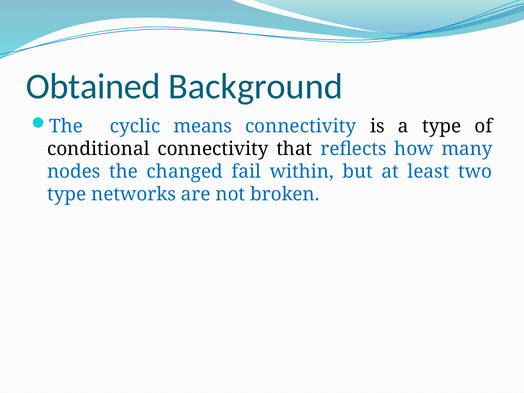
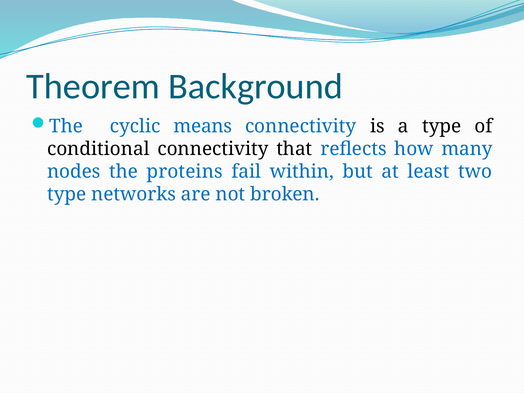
Obtained: Obtained -> Theorem (93, 87)
changed: changed -> proteins (185, 172)
